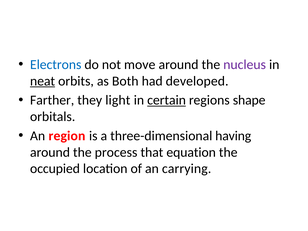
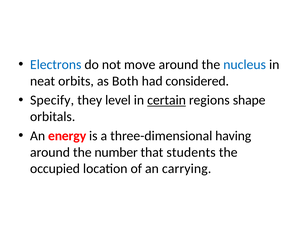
nucleus colour: purple -> blue (245, 65)
neat underline: present -> none (43, 81)
developed: developed -> considered (197, 81)
Farther: Farther -> Specify (52, 100)
light: light -> level (118, 100)
region: region -> energy (67, 136)
process: process -> number (116, 152)
equation: equation -> students (191, 152)
